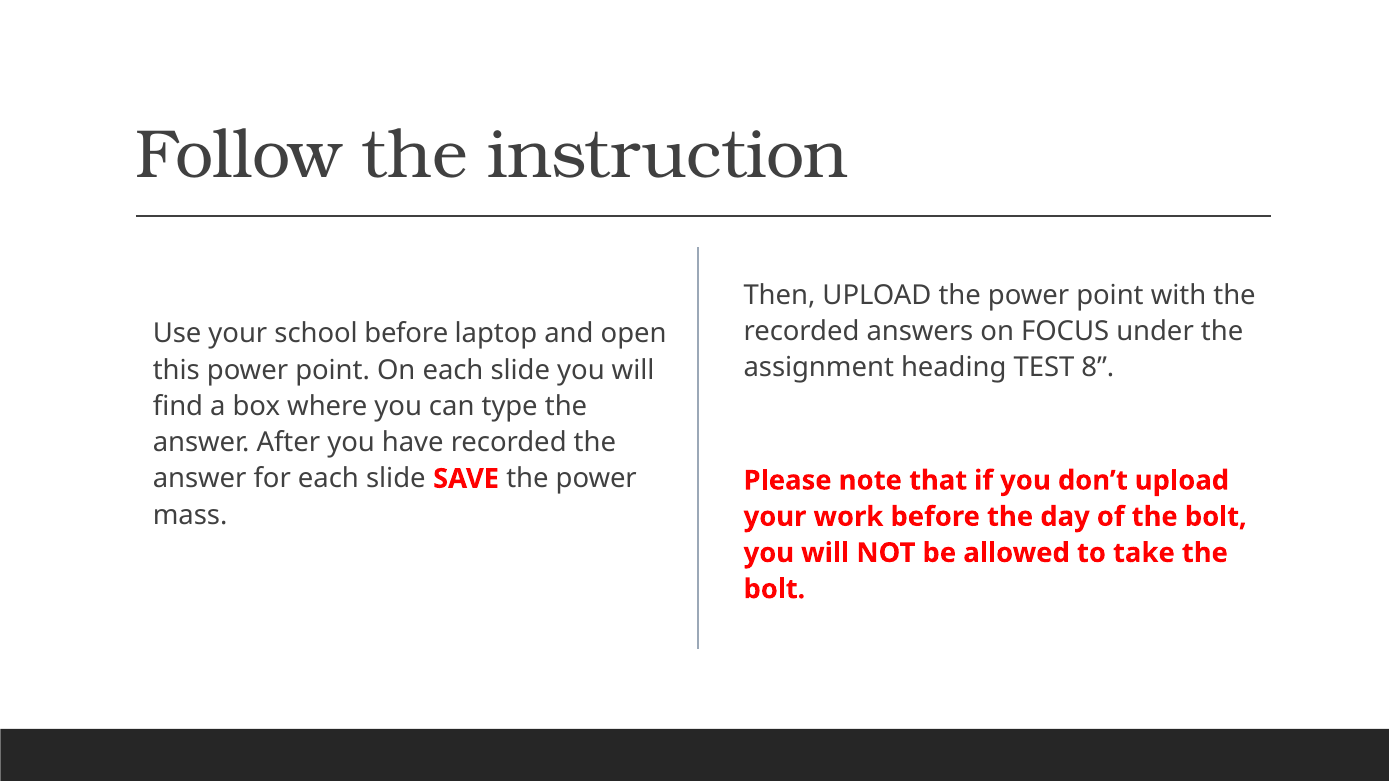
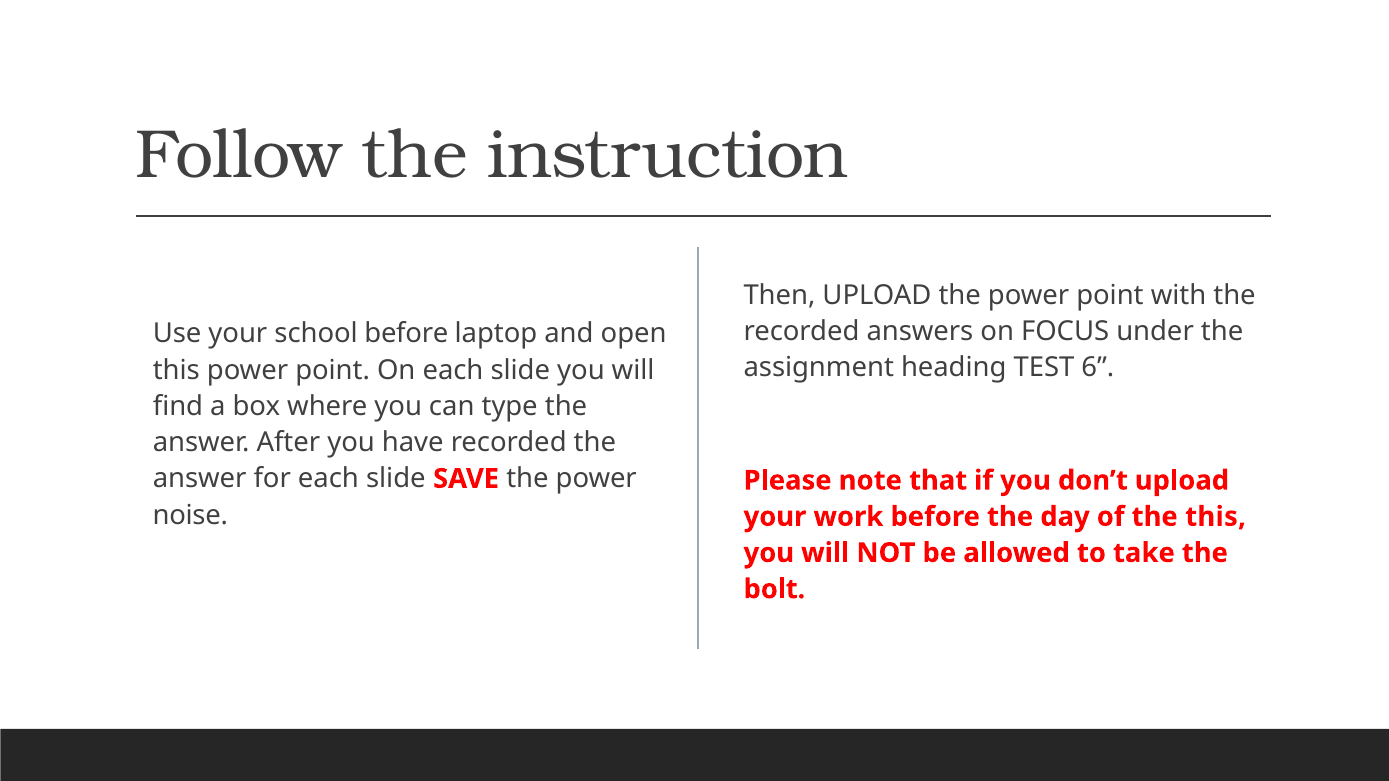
8: 8 -> 6 (1098, 368)
mass: mass -> noise (190, 515)
of the bolt: bolt -> this (1216, 517)
